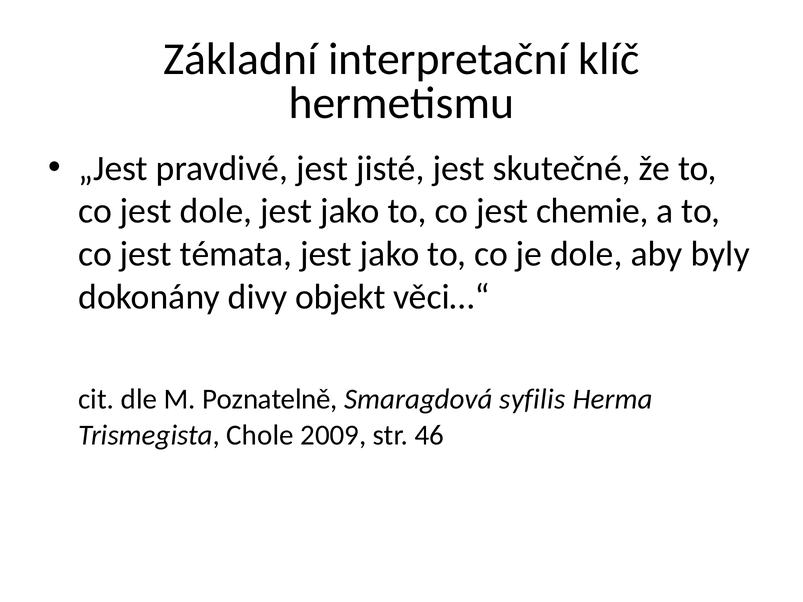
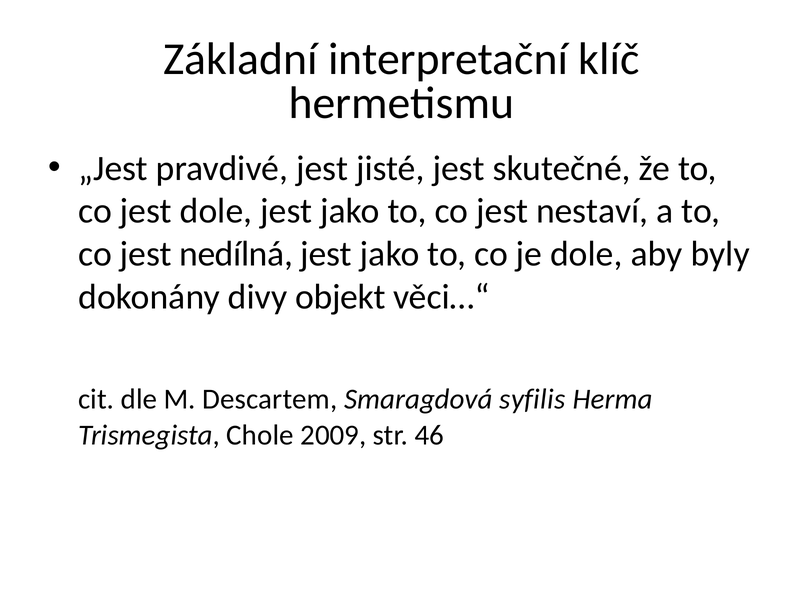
chemie: chemie -> nestaví (592, 211)
témata: témata -> nedílná (236, 254)
Poznatelně: Poznatelně -> Descartem (270, 399)
